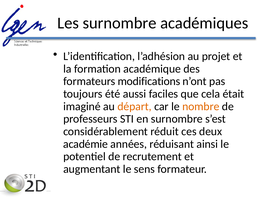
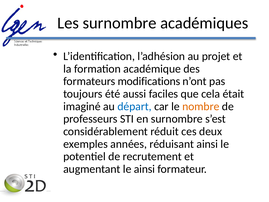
départ colour: orange -> blue (135, 106)
académie: académie -> exemples (85, 144)
le sens: sens -> ainsi (144, 169)
